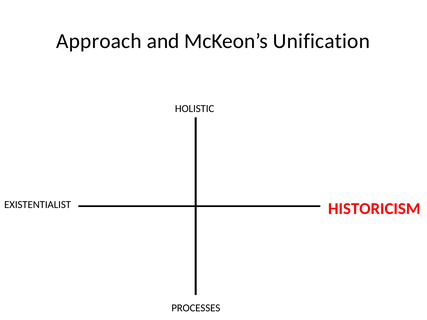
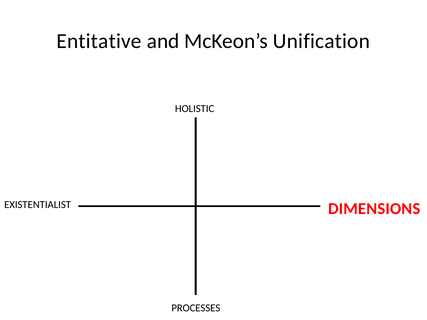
Approach: Approach -> Entitative (99, 41)
HISTORICISM: HISTORICISM -> DIMENSIONS (374, 209)
